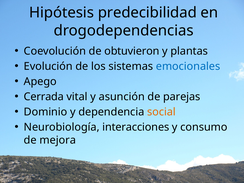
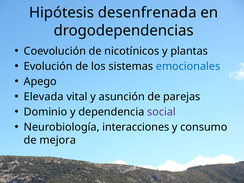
predecibilidad: predecibilidad -> desenfrenada (147, 13)
obtuvieron: obtuvieron -> nicotínicos (132, 51)
Cerrada: Cerrada -> Elevada (44, 97)
social colour: orange -> purple (161, 112)
